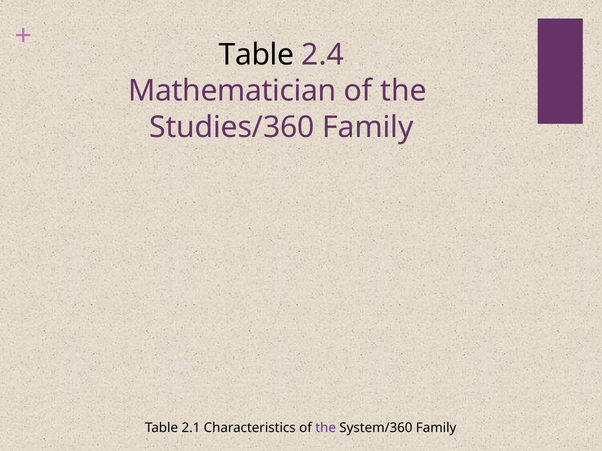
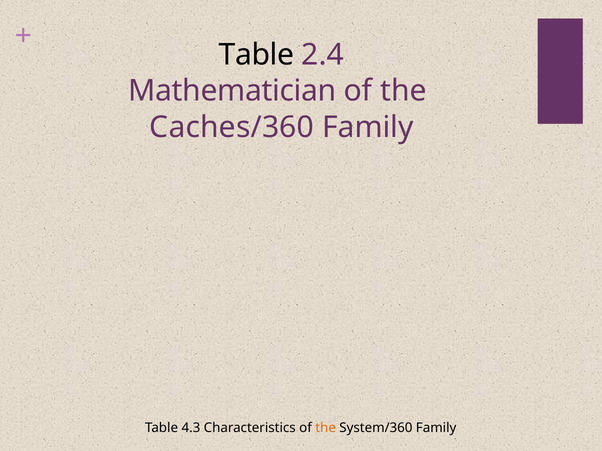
Studies/360: Studies/360 -> Caches/360 (232, 127)
2.1: 2.1 -> 4.3 (191, 428)
the colour: purple -> orange (326, 428)
